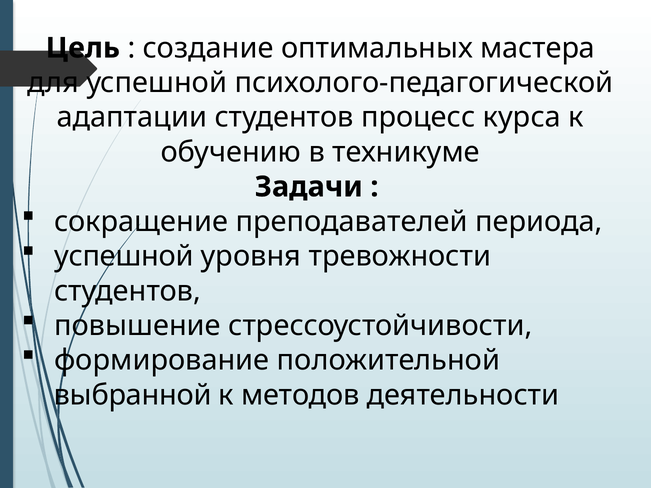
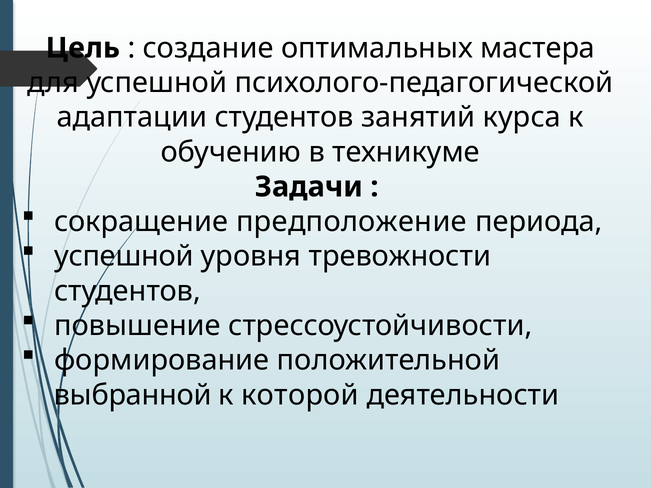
процесс: процесс -> занятий (418, 117)
преподавателей: преподавателей -> предположение (351, 222)
методов: методов -> которой (300, 395)
